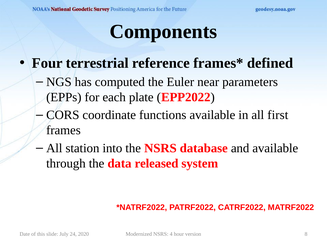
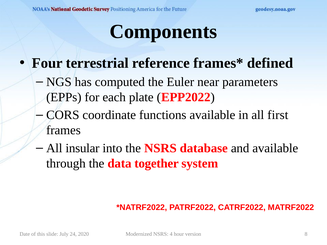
station: station -> insular (82, 148)
released: released -> together (157, 163)
